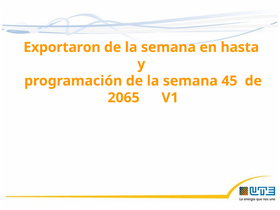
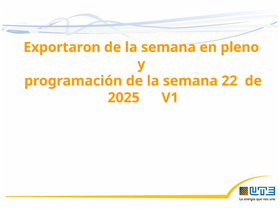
hasta: hasta -> pleno (240, 47)
45: 45 -> 22 (229, 81)
2065: 2065 -> 2025 (124, 98)
